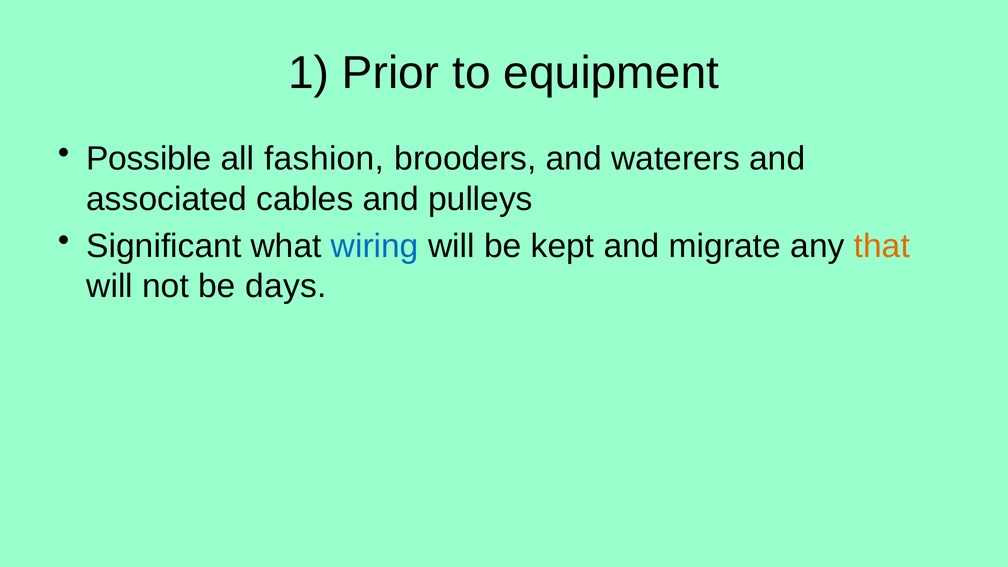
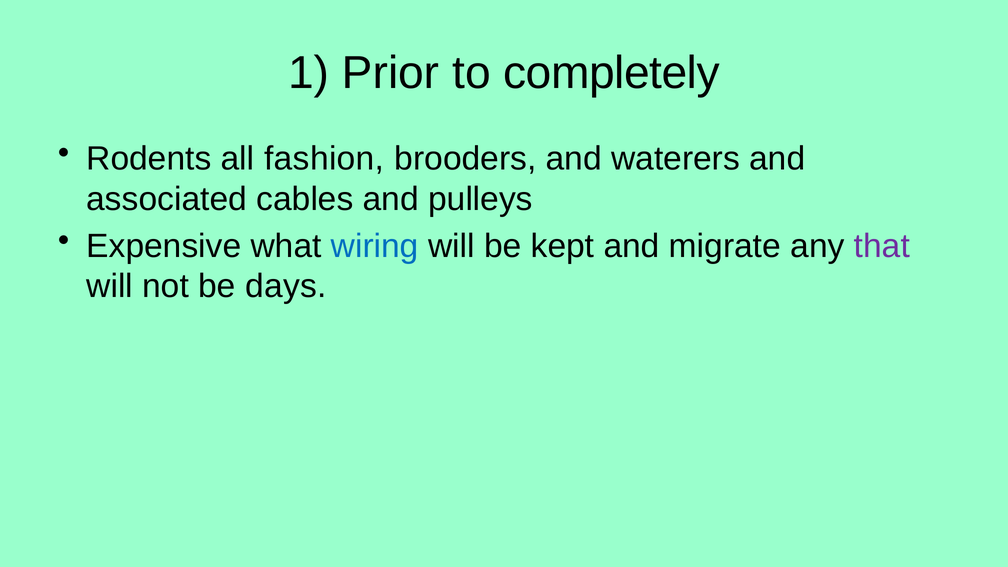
equipment: equipment -> completely (612, 73)
Possible: Possible -> Rodents (149, 159)
Significant: Significant -> Expensive (164, 246)
that colour: orange -> purple (882, 246)
